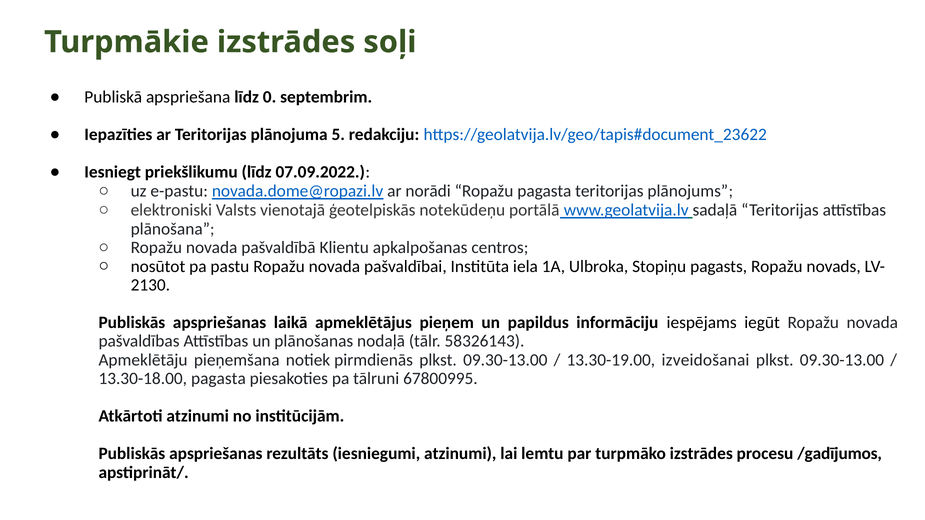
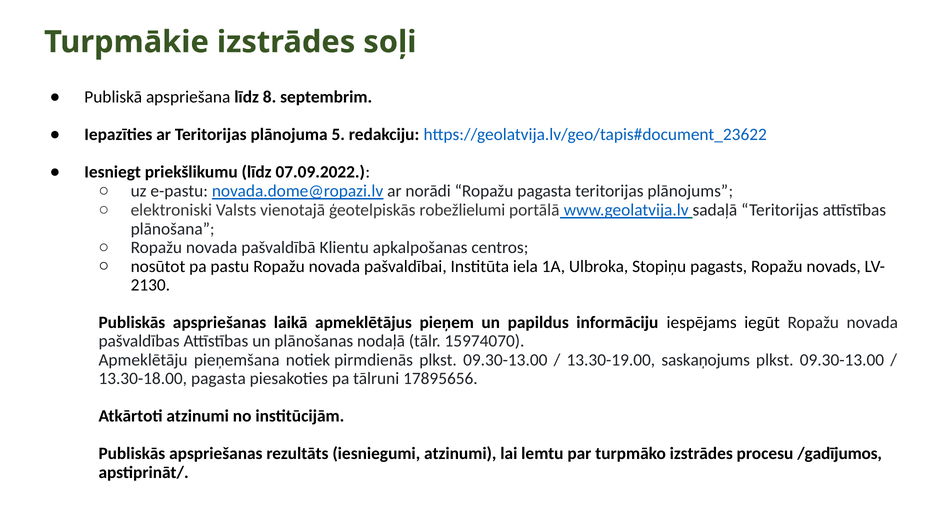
0: 0 -> 8 (270, 97)
notekūdeņu: notekūdeņu -> robežlielumi (462, 210)
58326143: 58326143 -> 15974070 (485, 341)
izveidošanai: izveidošanai -> saskaņojums (706, 360)
67800995: 67800995 -> 17895656 (440, 379)
